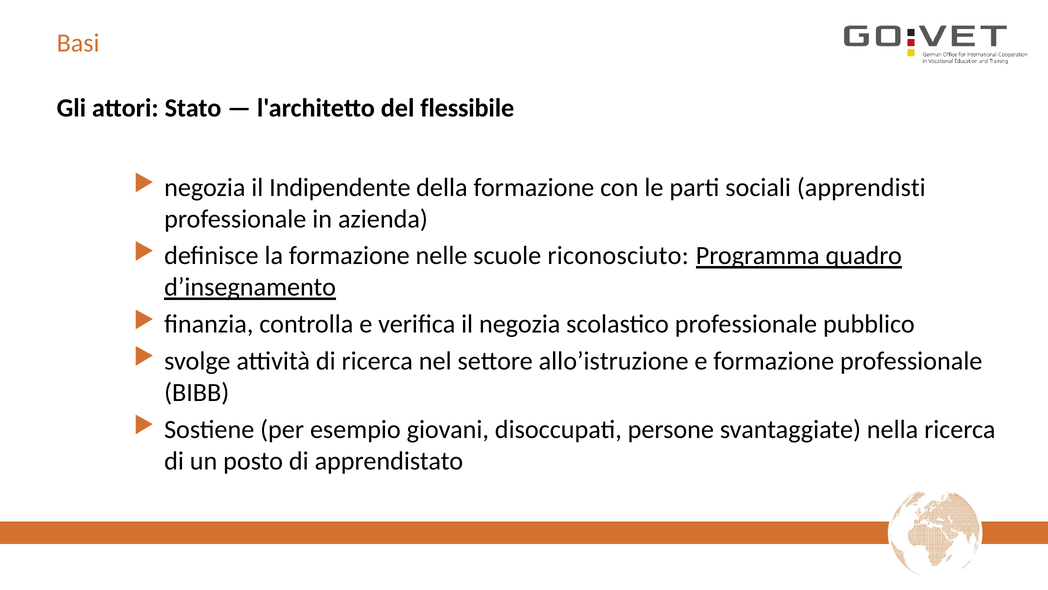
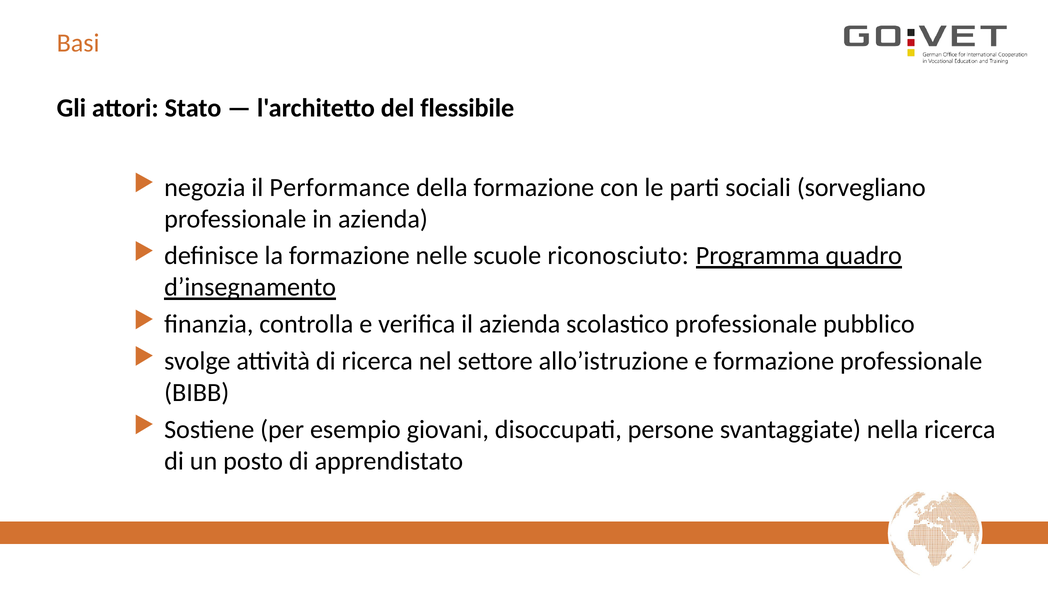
Indipendente: Indipendente -> Performance (340, 187)
apprendisti: apprendisti -> sorvegliano (861, 187)
il negozia: negozia -> azienda (520, 324)
